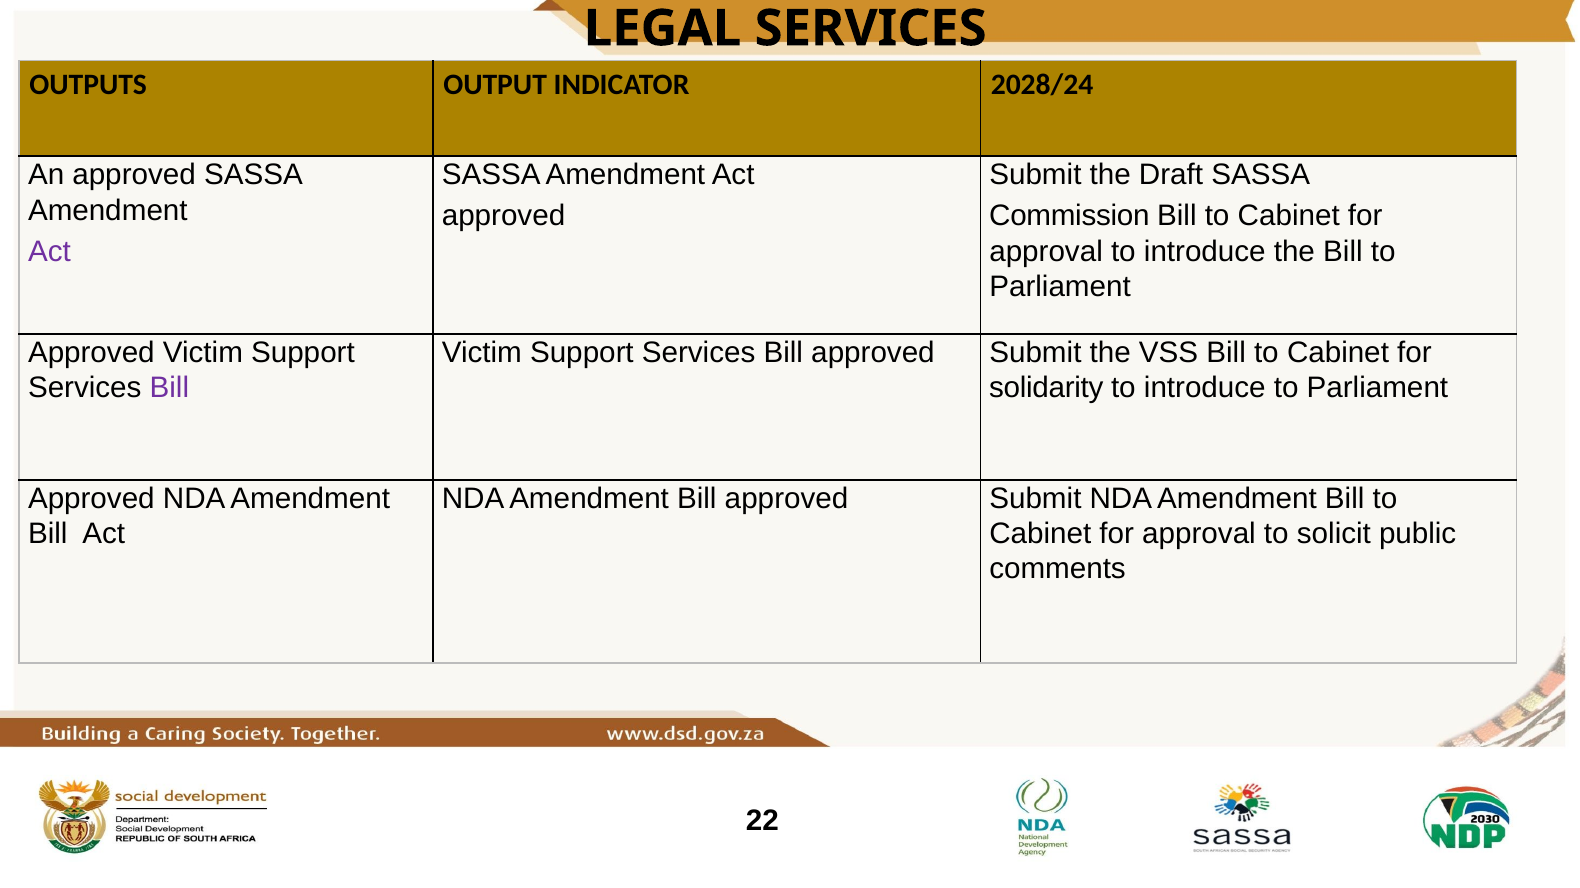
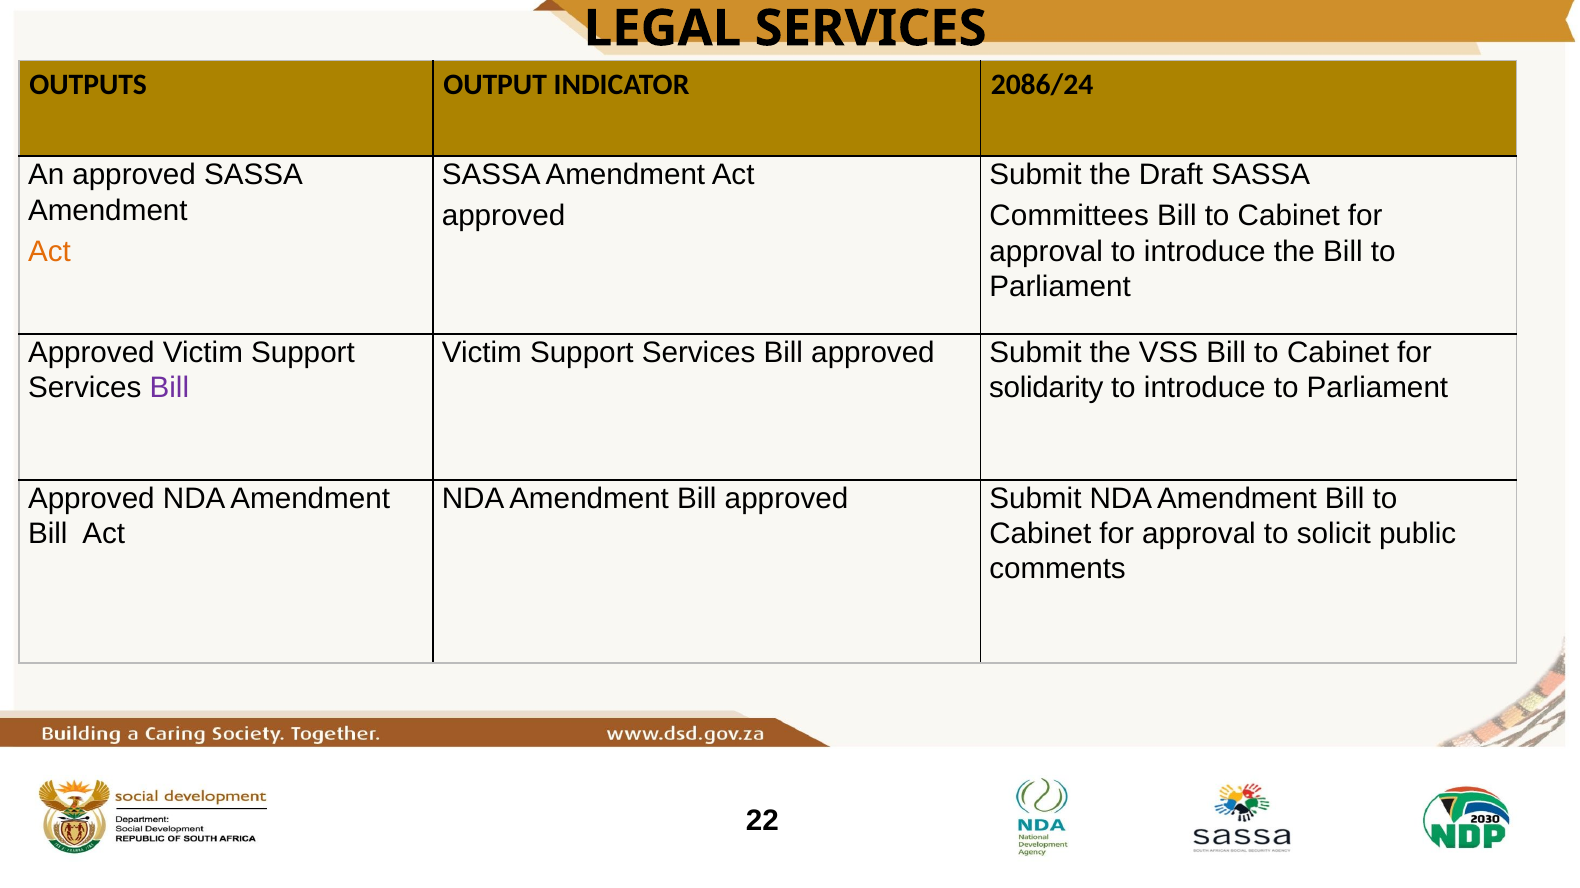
2028/24: 2028/24 -> 2086/24 (1042, 85)
Commission: Commission -> Committees (1069, 216)
Act colour: purple -> orange (49, 252)
